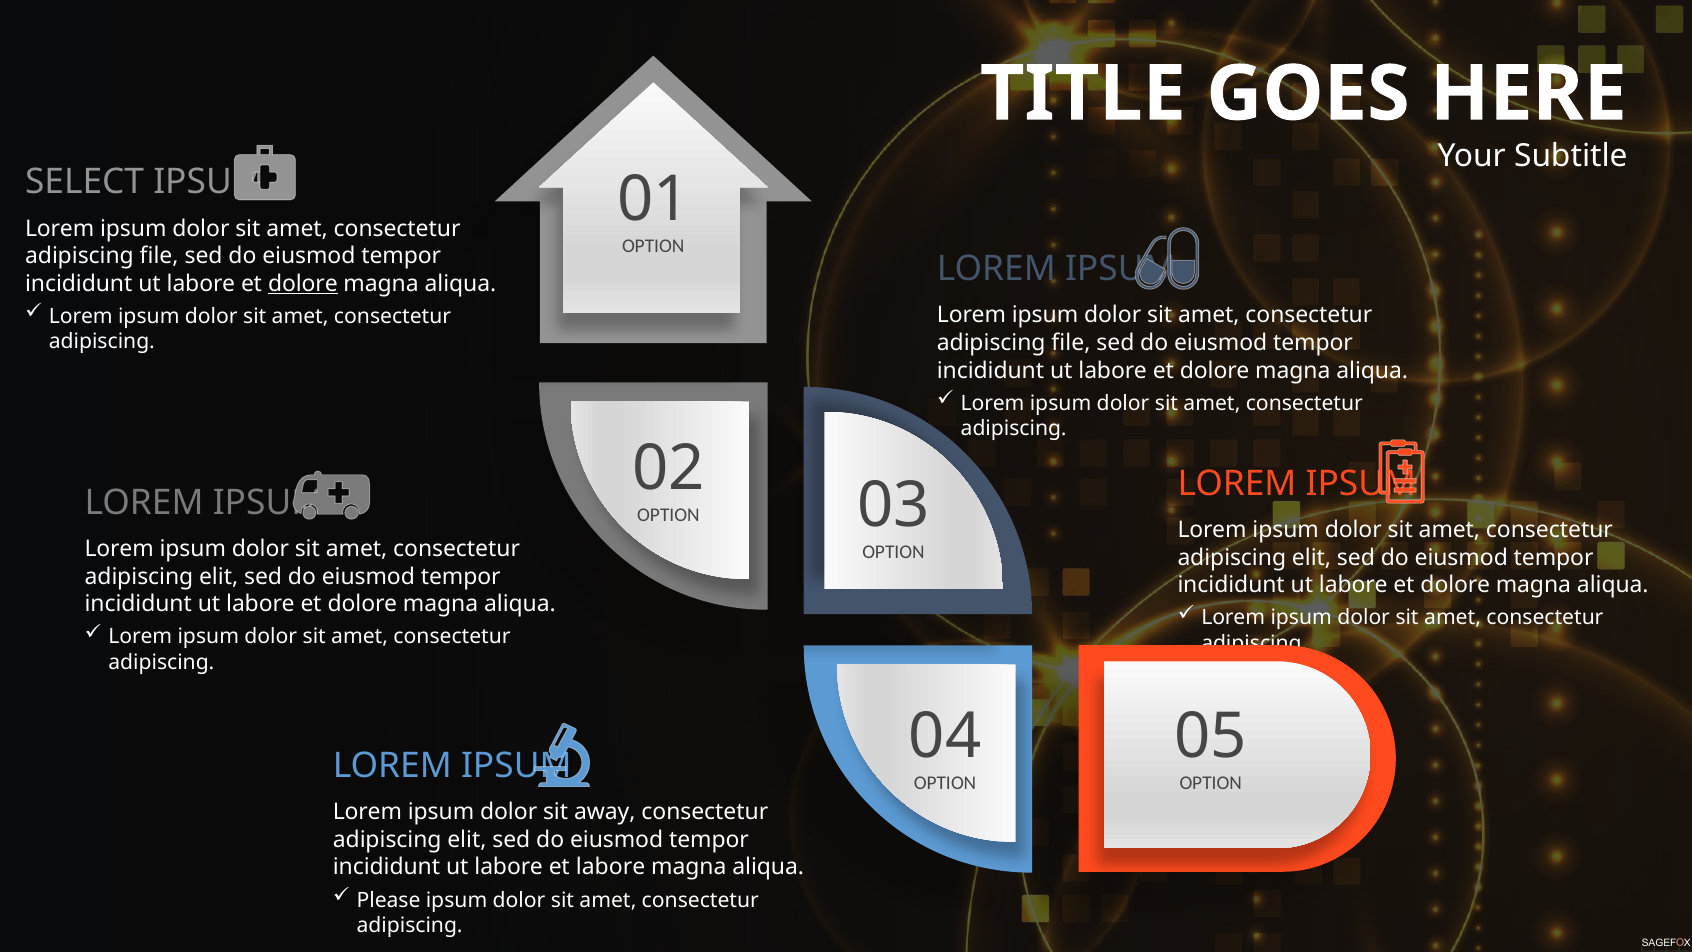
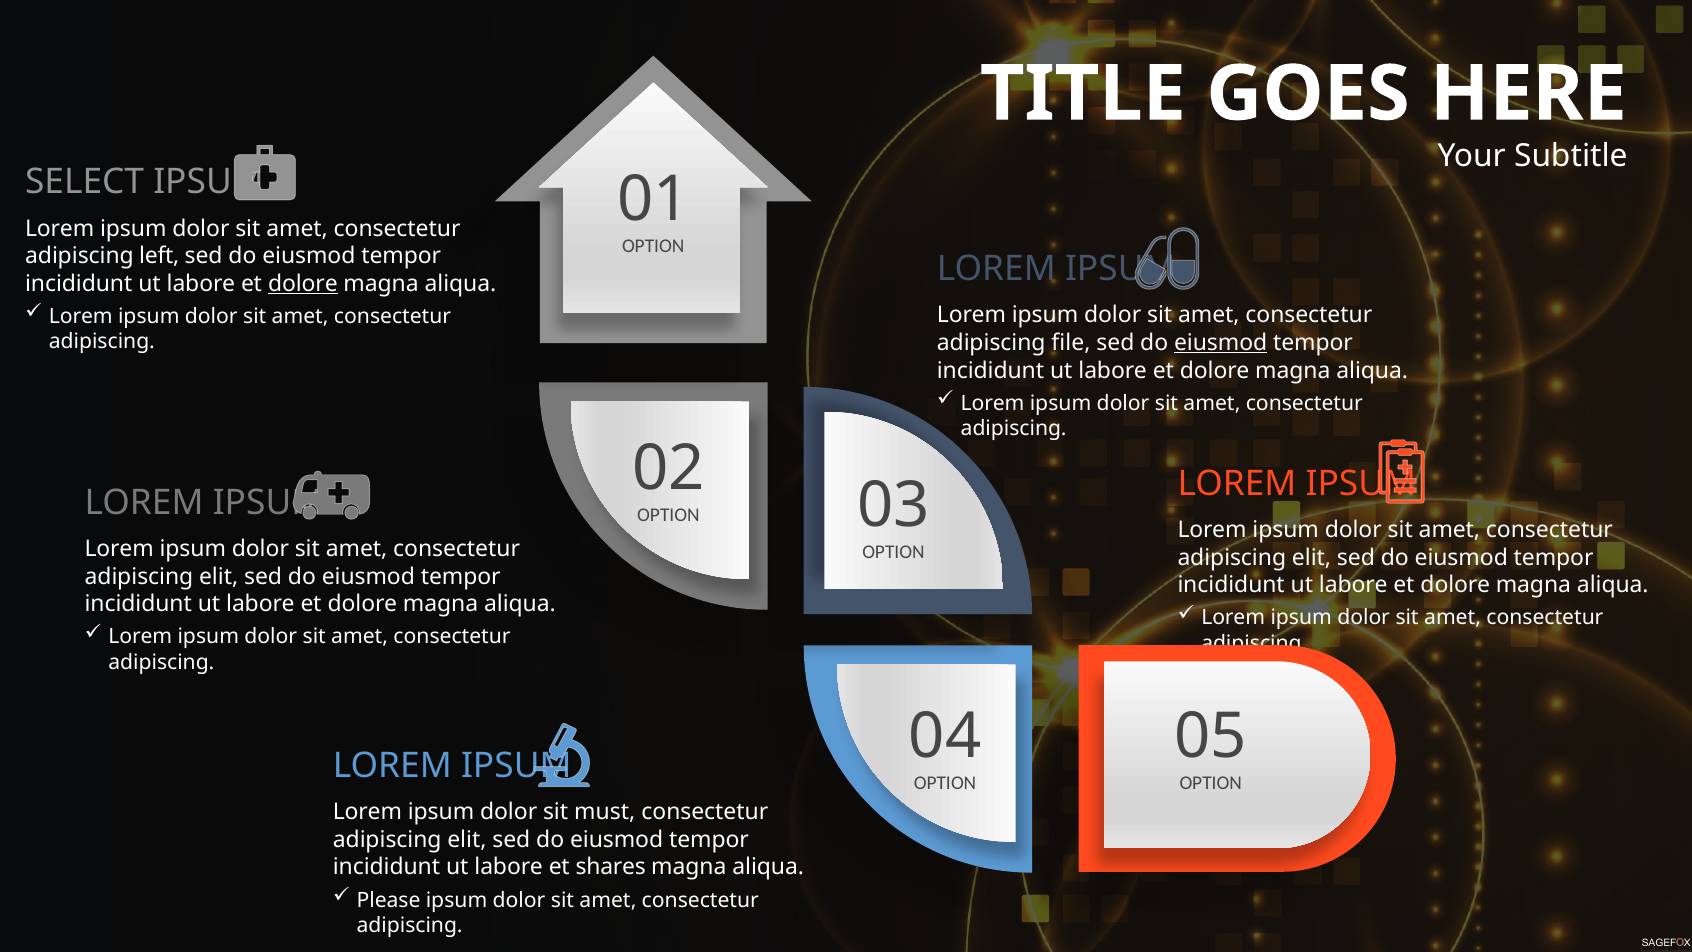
file: file -> left (159, 256)
eiusmod underline: none -> present (1221, 343)
away: away -> must (605, 812)
et labore: labore -> shares (611, 867)
